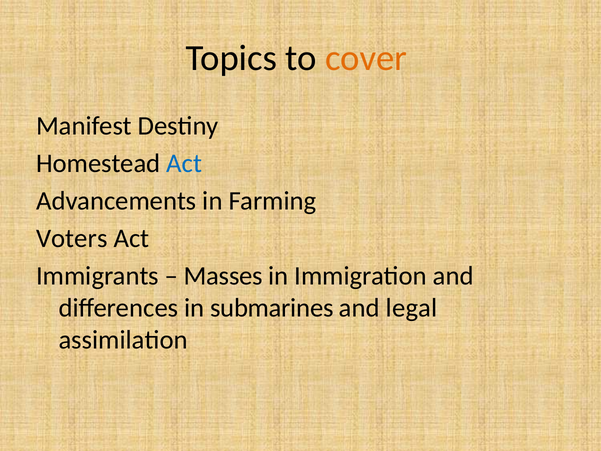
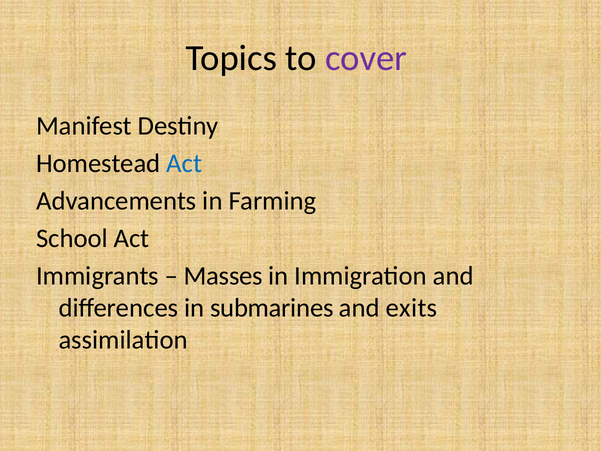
cover colour: orange -> purple (366, 58)
Voters: Voters -> School (72, 238)
legal: legal -> exits (412, 308)
